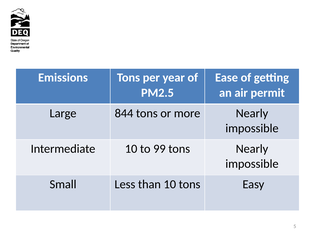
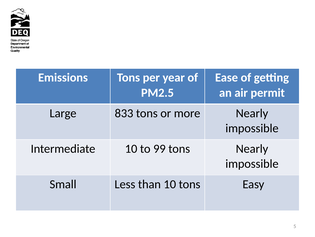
844: 844 -> 833 (124, 113)
